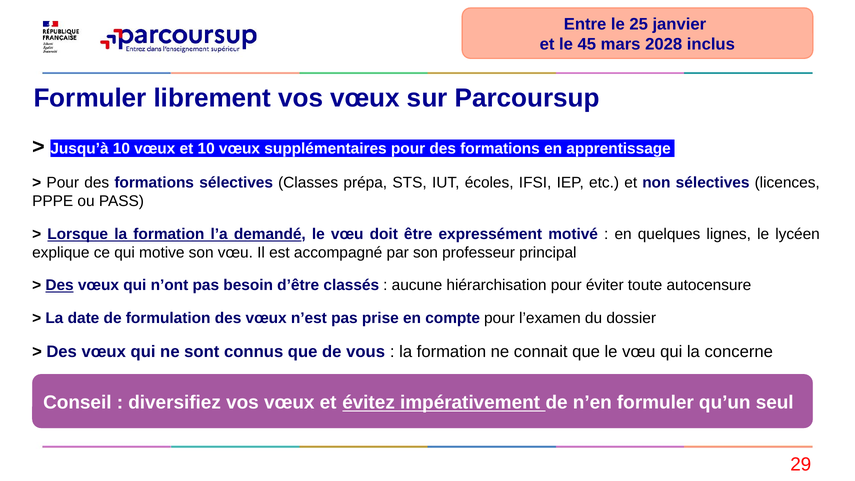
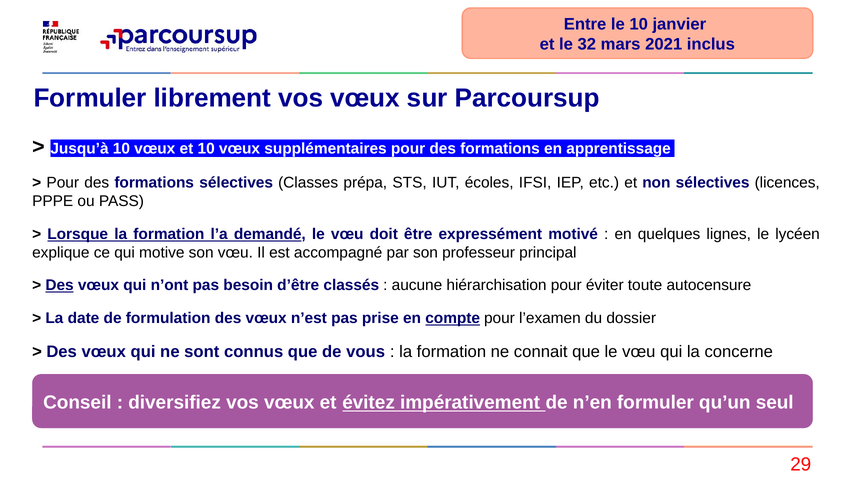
le 25: 25 -> 10 (639, 24)
45: 45 -> 32 (587, 44)
2028: 2028 -> 2021 (664, 44)
compte underline: none -> present (453, 318)
